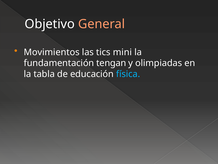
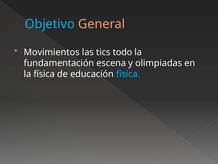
Objetivo colour: white -> light blue (50, 24)
mini: mini -> todo (122, 52)
tengan: tengan -> escena (111, 63)
la tabla: tabla -> física (44, 74)
